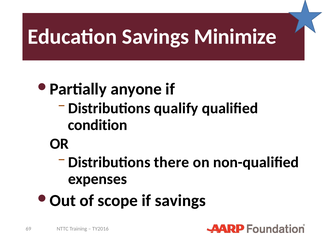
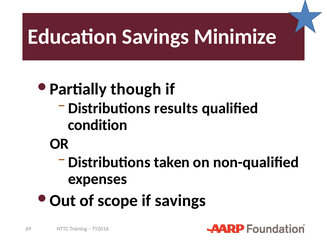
anyone: anyone -> though (136, 89)
qualify: qualify -> results (176, 108)
there: there -> taken (172, 163)
